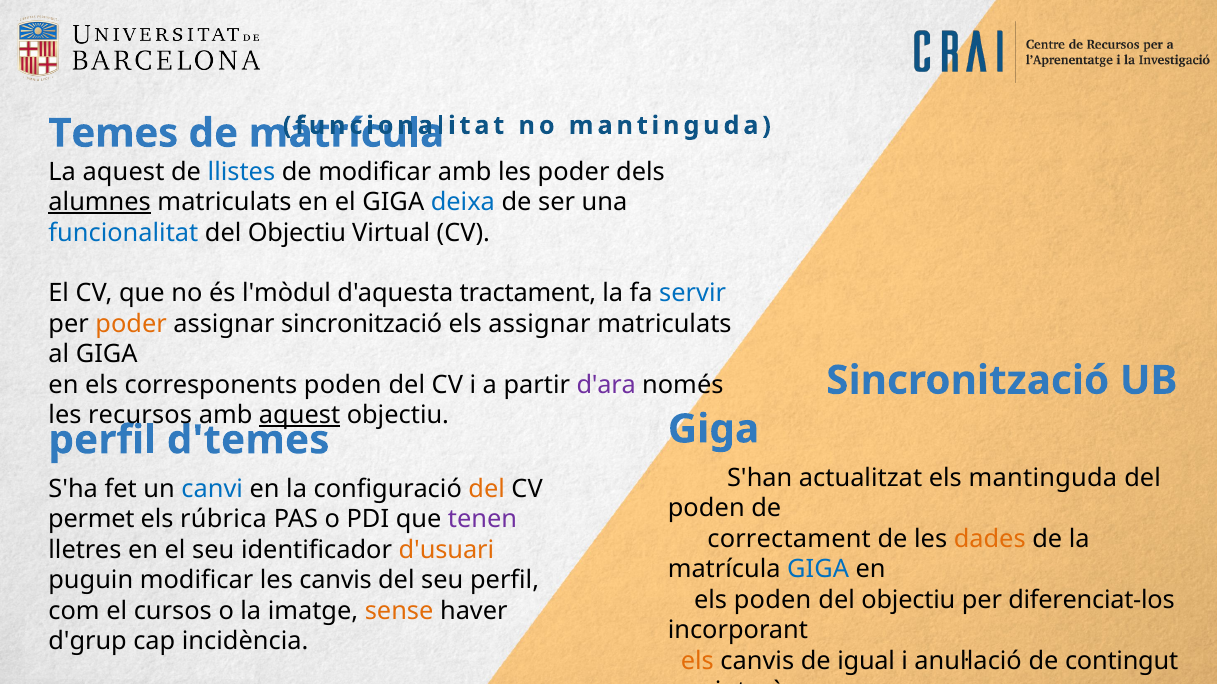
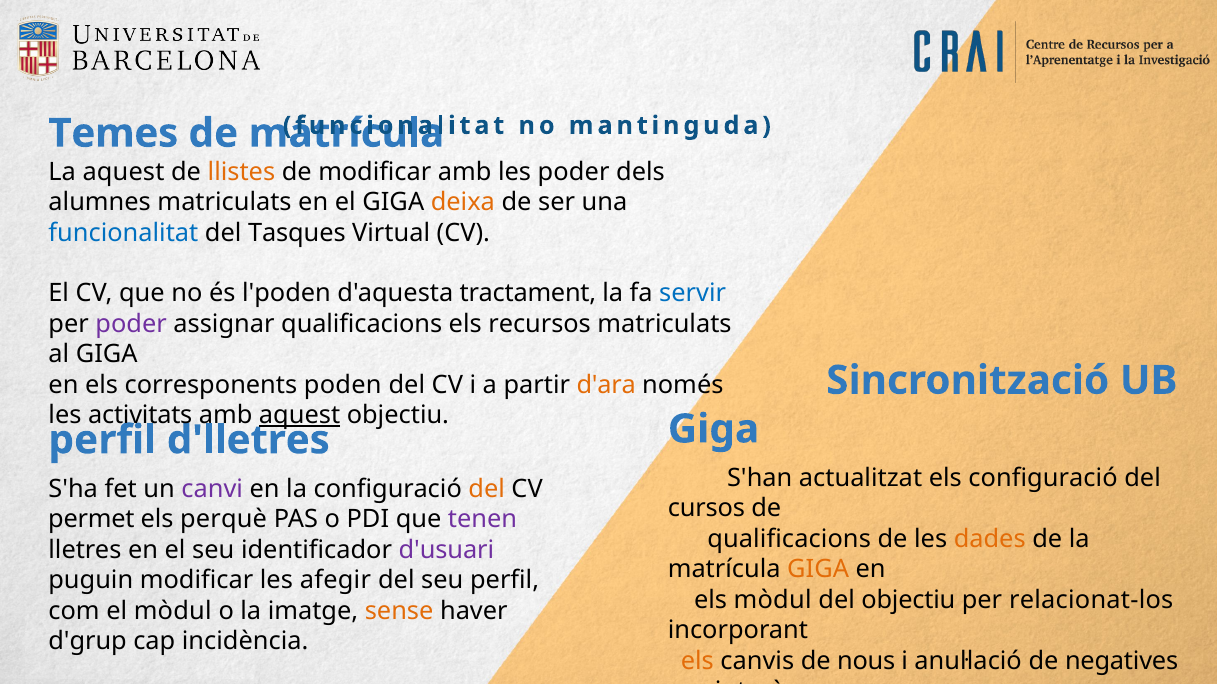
llistes colour: blue -> orange (241, 172)
alumnes underline: present -> none (100, 202)
deixa colour: blue -> orange (463, 202)
Objectiu: Objectiu -> Tasques (297, 233)
l'mòdul: l'mòdul -> l'poden (286, 294)
poder colour: orange -> purple (131, 324)
assignar sincronització: sincronització -> qualificacions (362, 324)
els assignar: assignar -> recursos (540, 324)
d'ara colour: purple -> orange (606, 385)
recursos: recursos -> activitats (140, 415)
d'temes: d'temes -> d'lletres (248, 440)
els mantinguda: mantinguda -> configuració (1043, 479)
canvi colour: blue -> purple (212, 489)
poden: poden -> cursos (706, 509)
rúbrica: rúbrica -> perquè (224, 520)
correctament: correctament -> qualificacions (789, 539)
d'usuari colour: orange -> purple (446, 550)
GIGA colour: blue -> orange (818, 570)
les canvis: canvis -> afegir (335, 581)
els poden: poden -> mòdul (773, 600)
diferenciat-los: diferenciat-los -> relacionat-los (1091, 600)
el cursos: cursos -> mòdul (173, 611)
igual: igual -> nous (866, 661)
contingut: contingut -> negatives (1122, 661)
